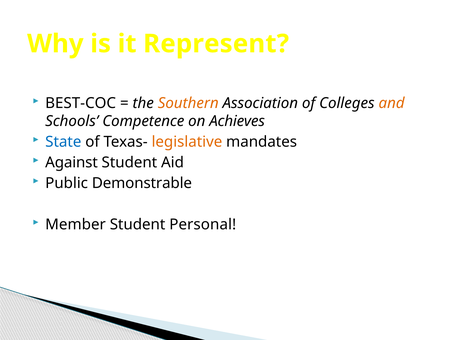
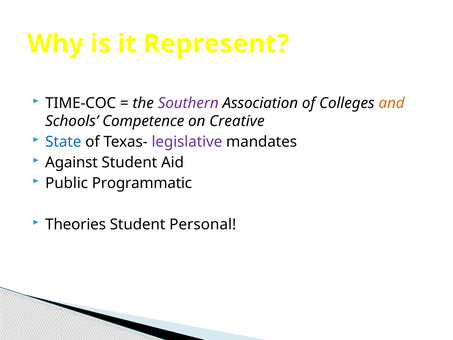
BEST-COC: BEST-COC -> TIME-COC (81, 103)
Southern colour: orange -> purple (188, 103)
Achieves: Achieves -> Creative (237, 121)
legislative colour: orange -> purple (187, 142)
Demonstrable: Demonstrable -> Programmatic (142, 183)
Member: Member -> Theories (76, 224)
